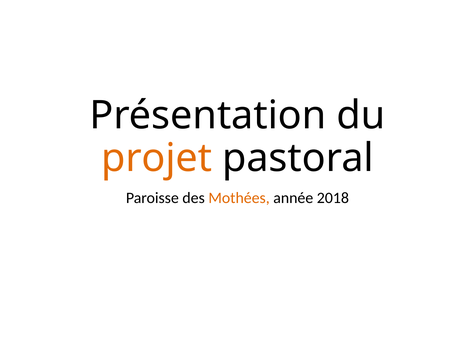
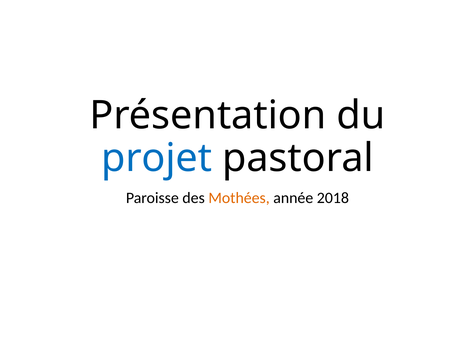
projet colour: orange -> blue (157, 158)
